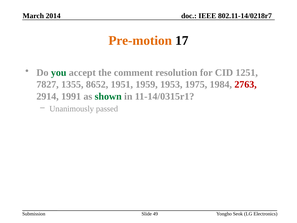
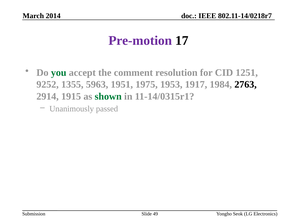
Pre-motion colour: orange -> purple (140, 41)
7827: 7827 -> 9252 (48, 84)
8652: 8652 -> 5963 (97, 84)
1959: 1959 -> 1975 (147, 84)
1975: 1975 -> 1917 (196, 84)
2763 colour: red -> black (246, 84)
1991: 1991 -> 1915 (71, 96)
